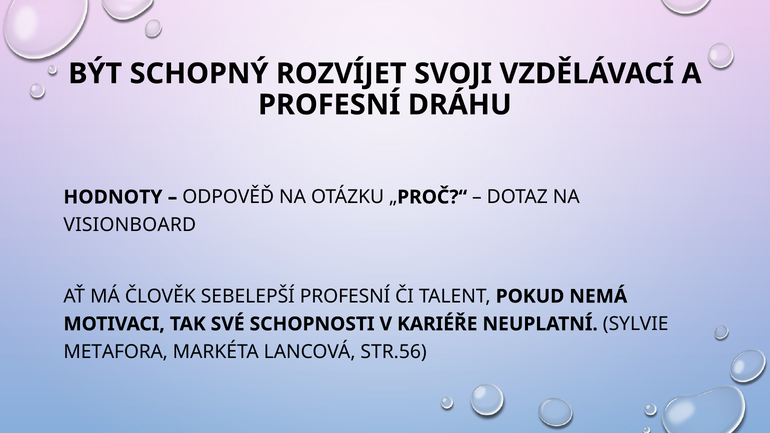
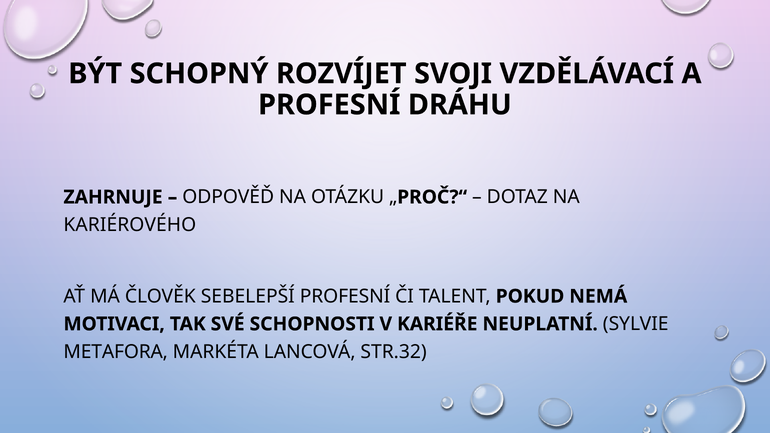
HODNOTY: HODNOTY -> ZAHRNUJE (113, 197)
VISIONBOARD: VISIONBOARD -> KARIÉROVÉHO (130, 225)
STR.56: STR.56 -> STR.32 (394, 352)
